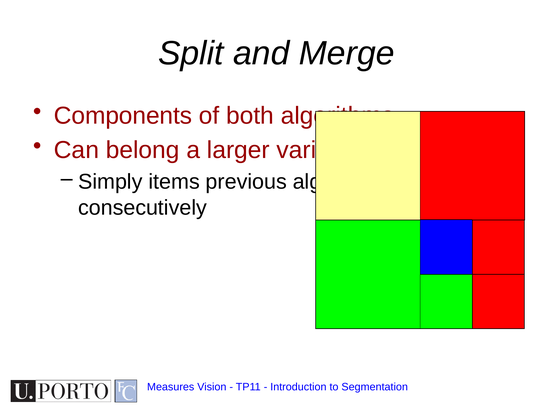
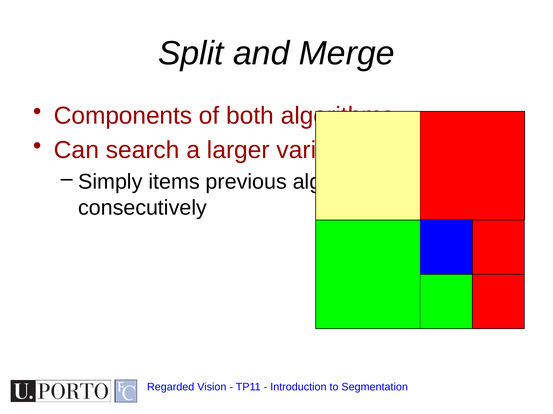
belong: belong -> search (143, 150)
Measures: Measures -> Regarded (171, 388)
